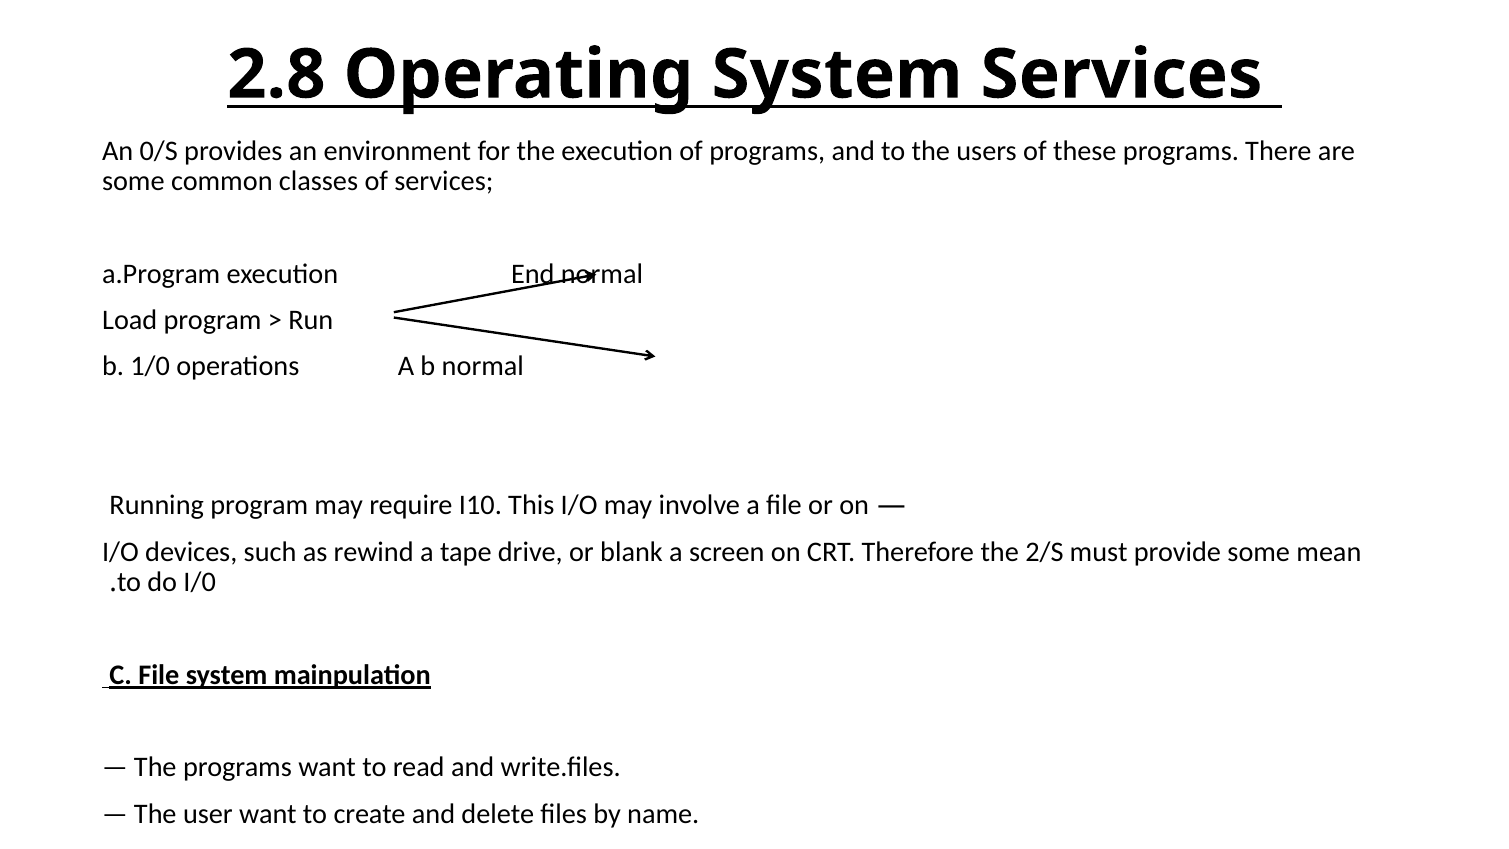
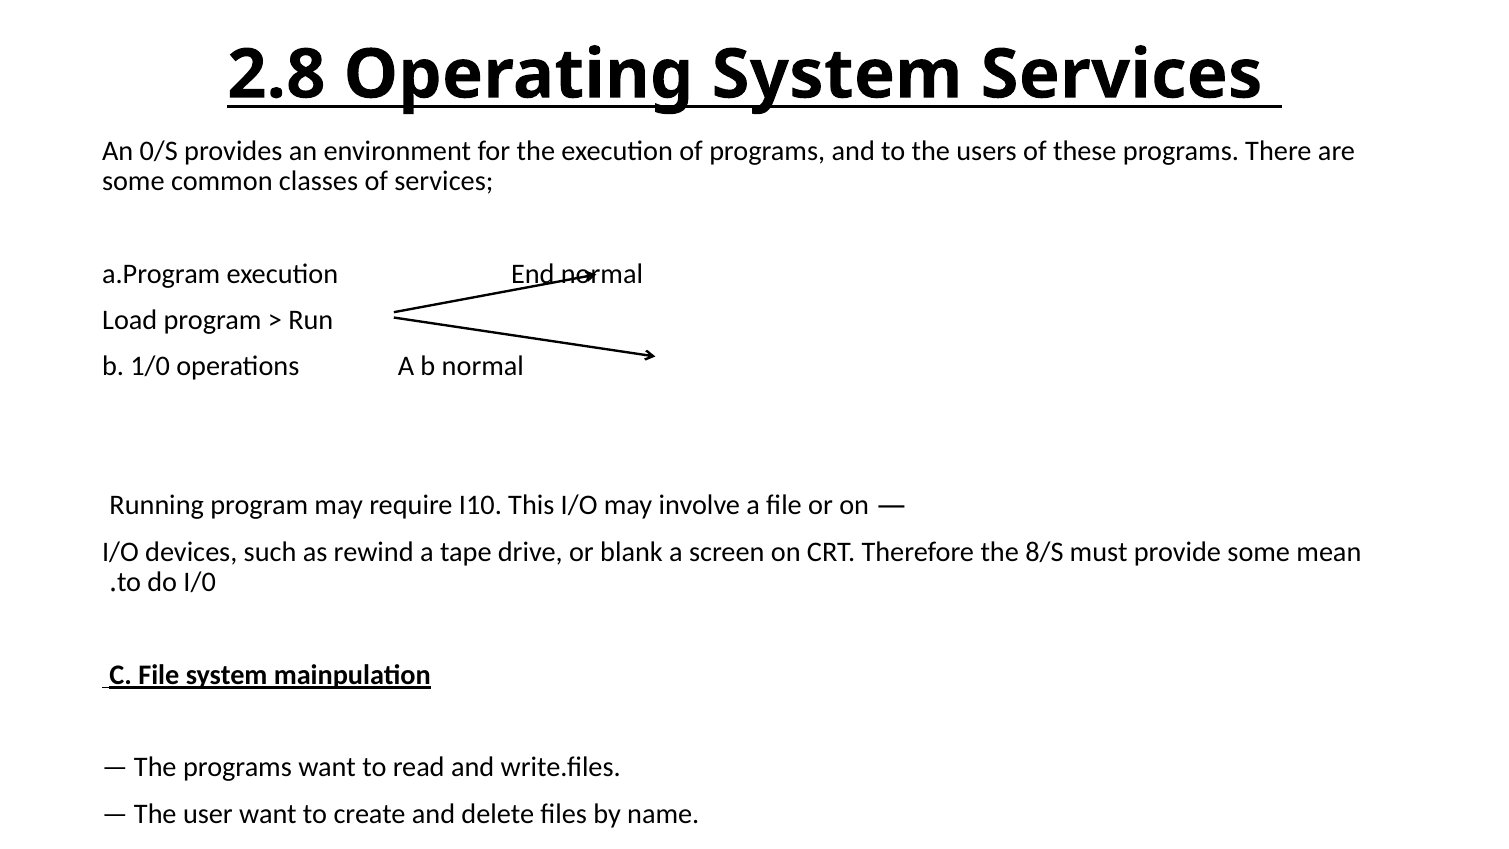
2/S: 2/S -> 8/S (1044, 552)
